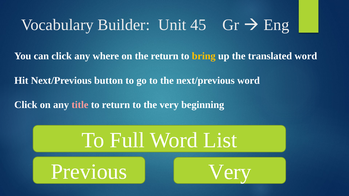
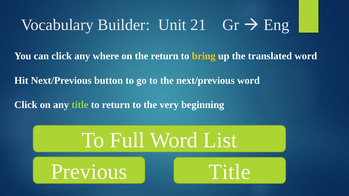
45: 45 -> 21 (198, 25)
title colour: pink -> light green (80, 105)
Previous Very: Very -> Title (230, 172)
